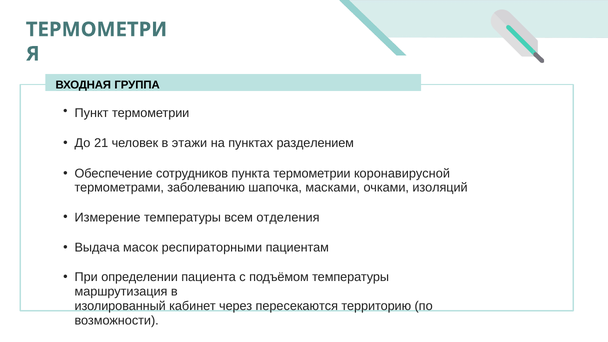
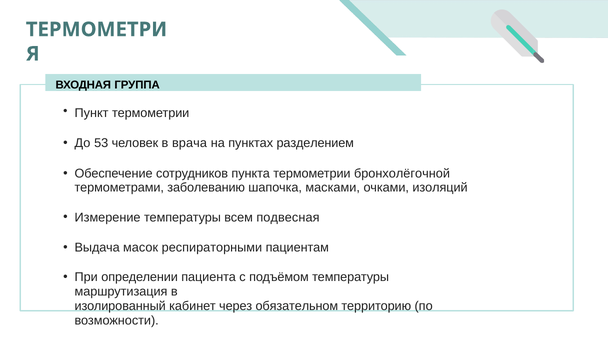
21: 21 -> 53 (101, 143)
этажи: этажи -> врача (190, 143)
коронавирусной: коронавирусной -> бронхолёгочной (402, 174)
отделения: отделения -> подвесная (288, 218)
пересекаются: пересекаются -> обязательном (297, 306)
